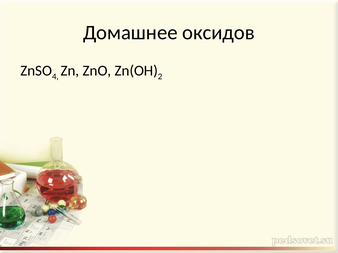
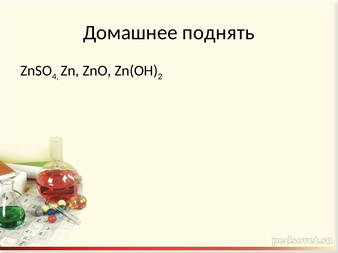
оксидов: оксидов -> поднять (218, 33)
